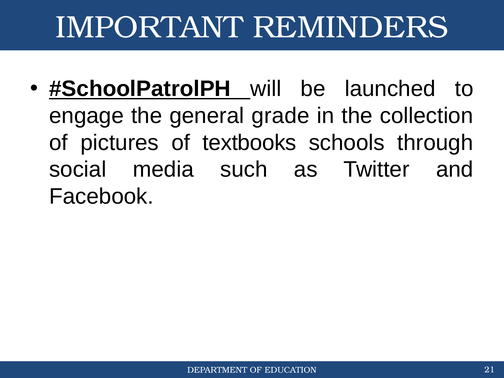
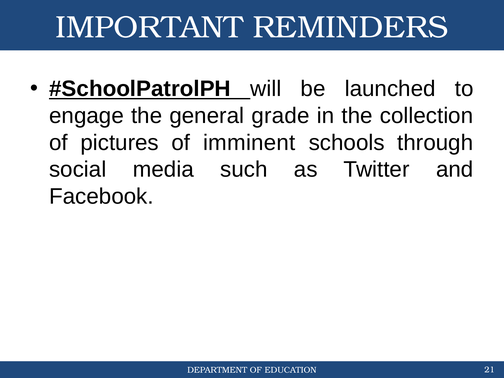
textbooks: textbooks -> imminent (249, 143)
